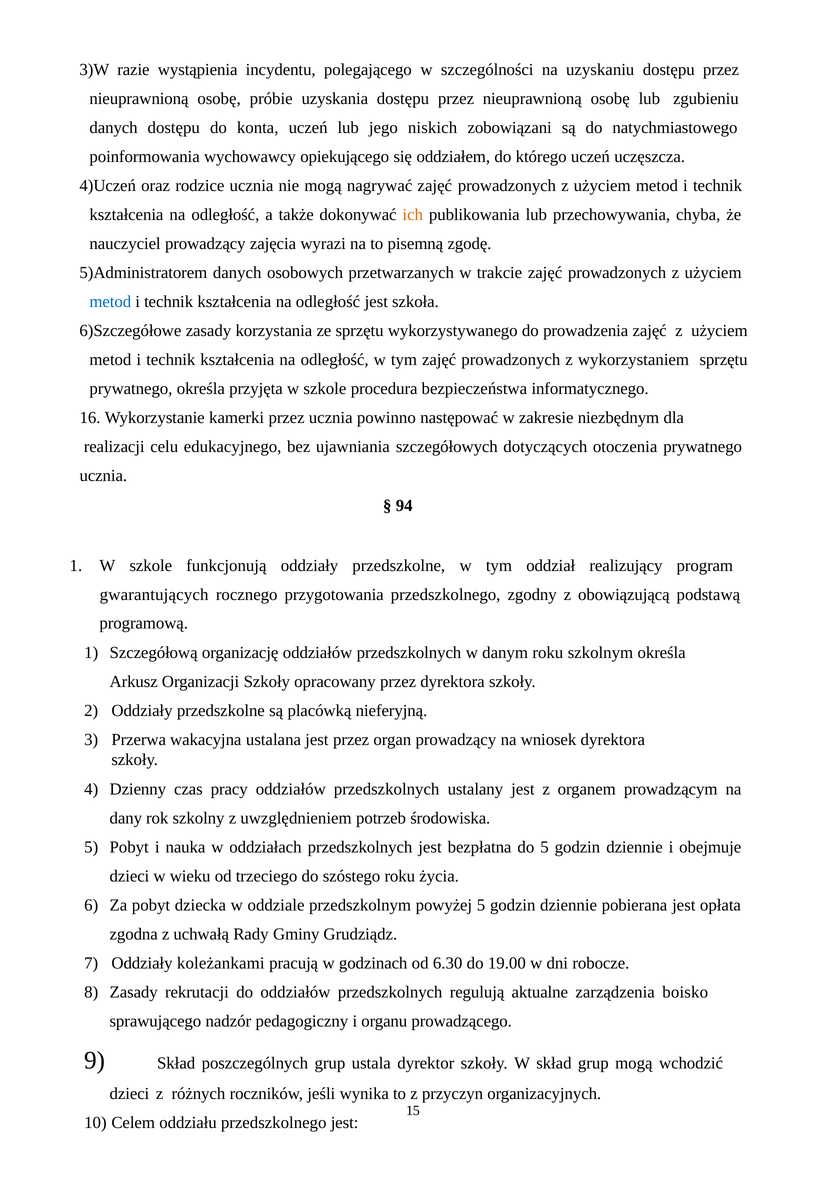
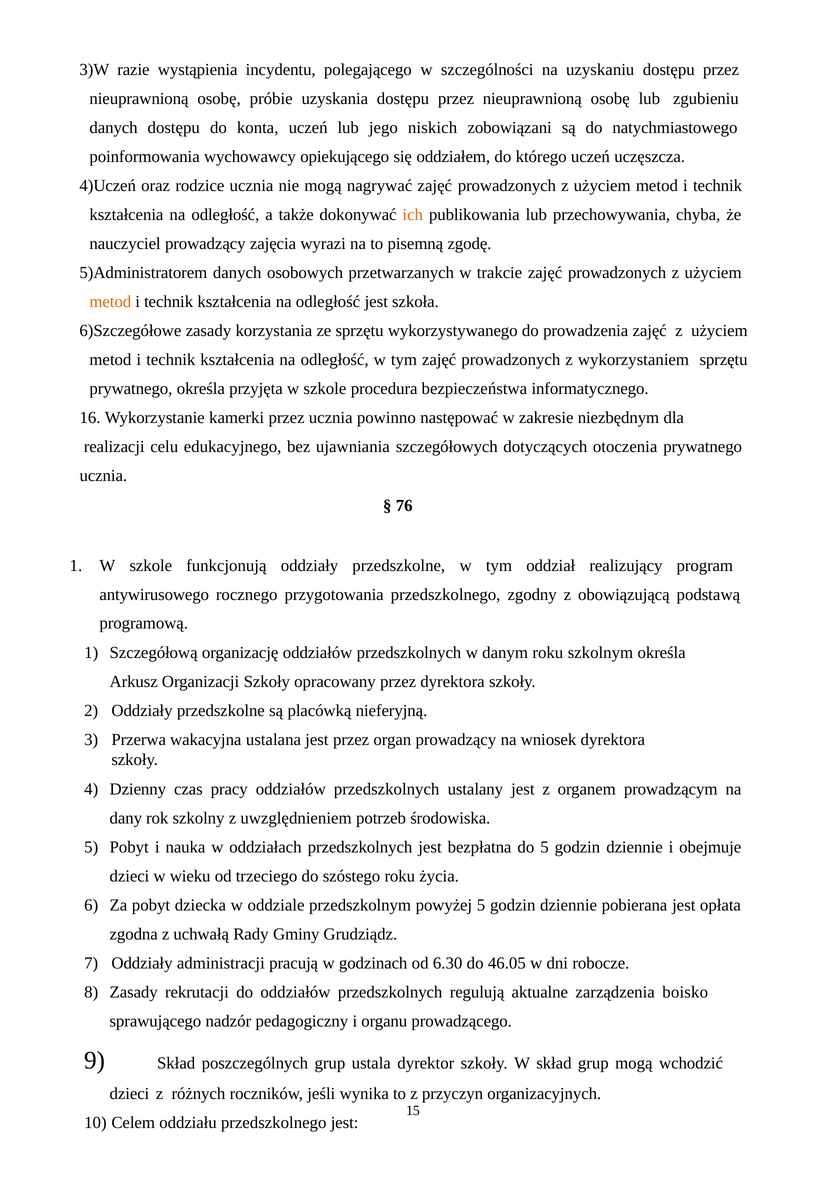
metod colour: blue -> orange (110, 302)
94: 94 -> 76 (404, 505)
gwarantujących: gwarantujących -> antywirusowego (154, 594)
koleżankami: koleżankami -> administracji (221, 962)
19.00: 19.00 -> 46.05 (507, 962)
